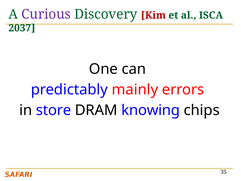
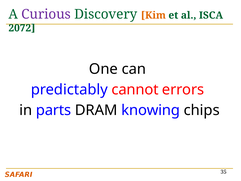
Kim colour: red -> orange (153, 15)
2037: 2037 -> 2072 (22, 28)
mainly: mainly -> cannot (135, 89)
store: store -> parts (54, 110)
